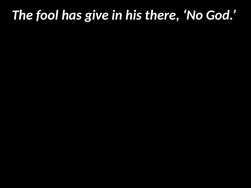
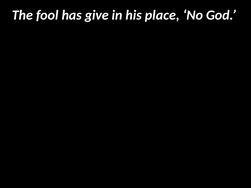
there: there -> place (162, 15)
